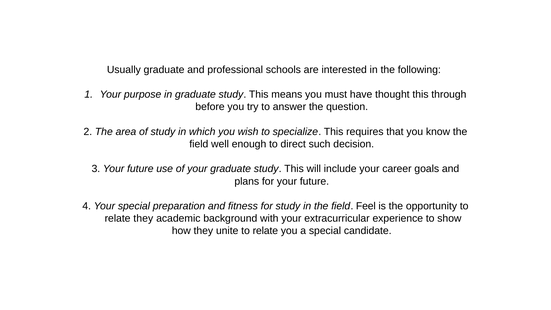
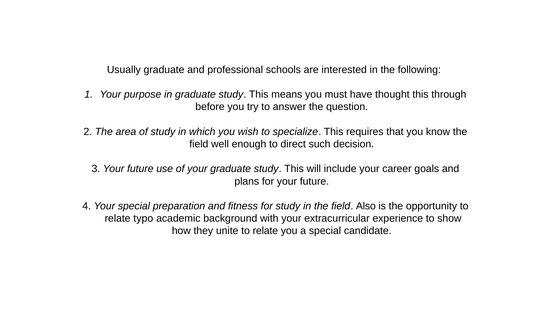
Feel: Feel -> Also (366, 206)
relate they: they -> typo (143, 218)
